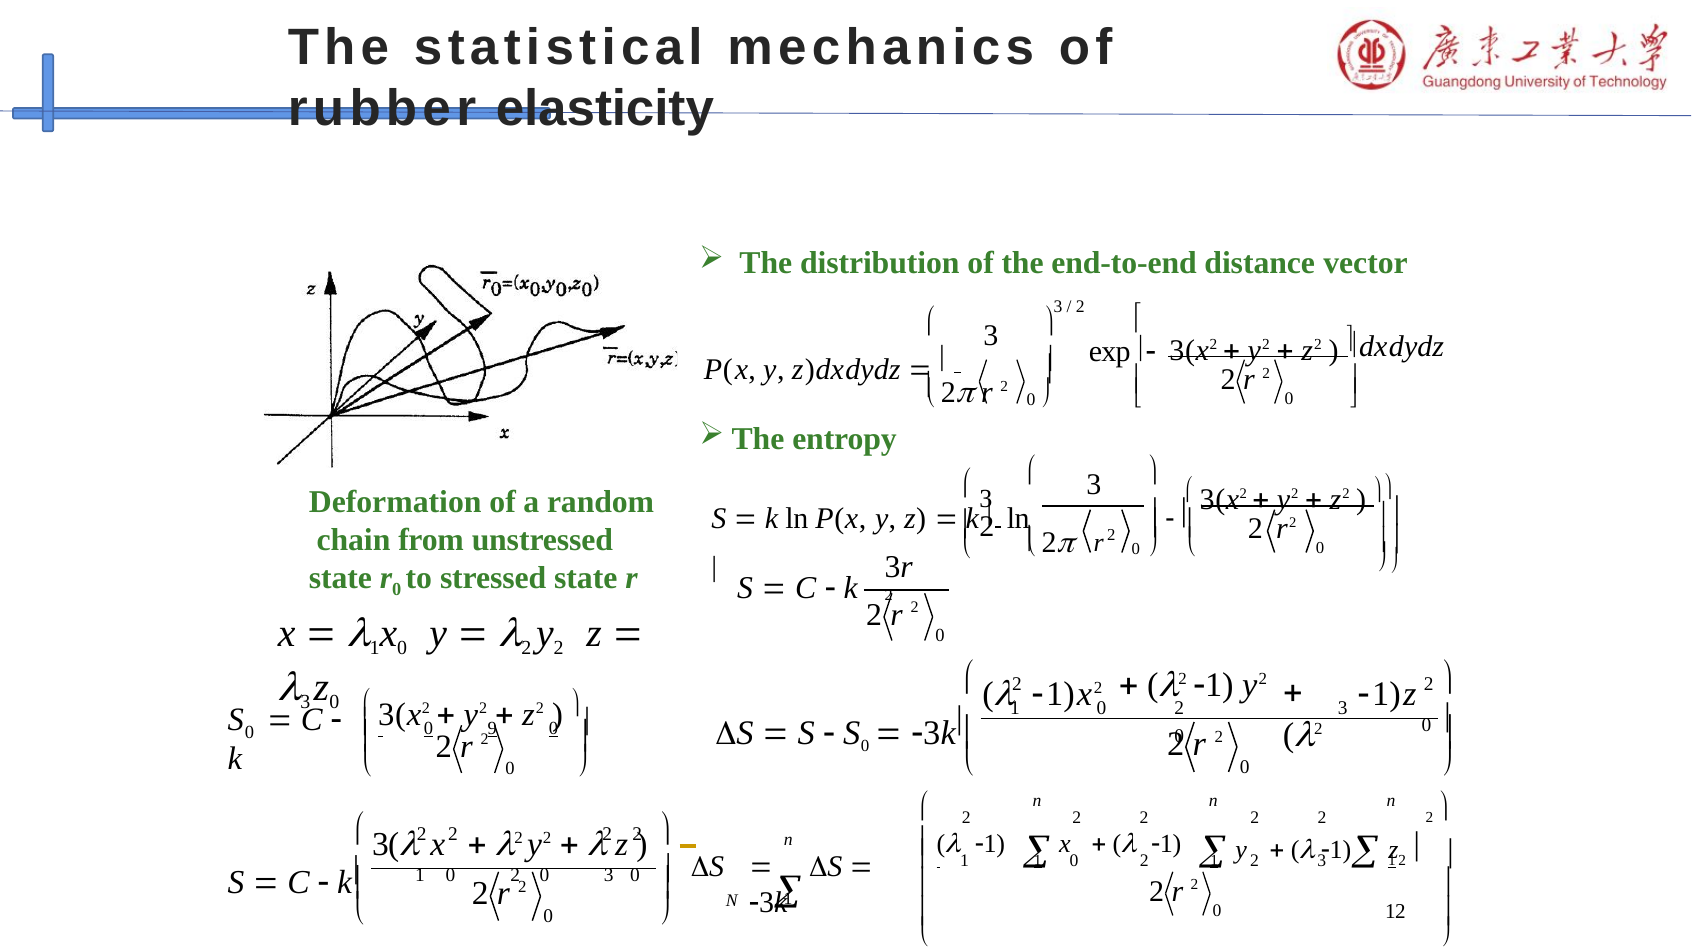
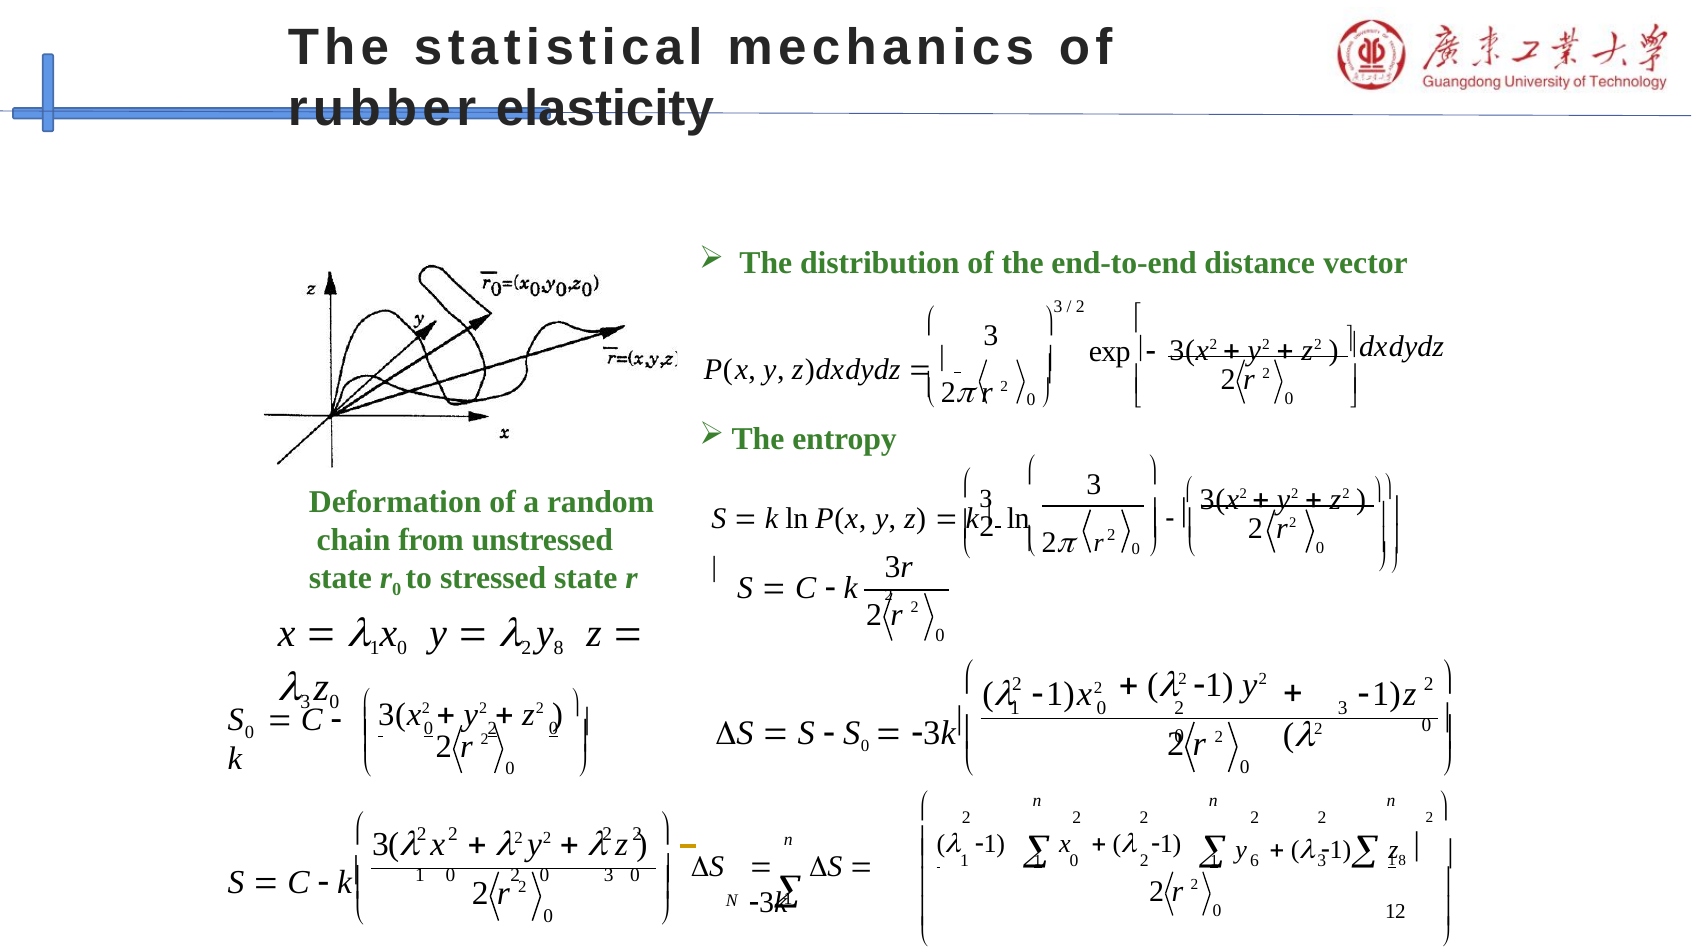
y 2: 2 -> 8 (559, 649)
9: 9 -> 2 (492, 728)
2: 2 -> 8 (1402, 861)
2: 2 -> 6 (1255, 861)
